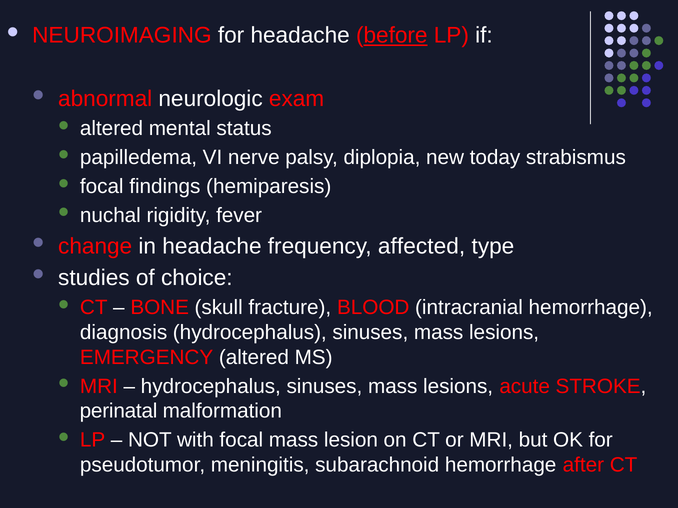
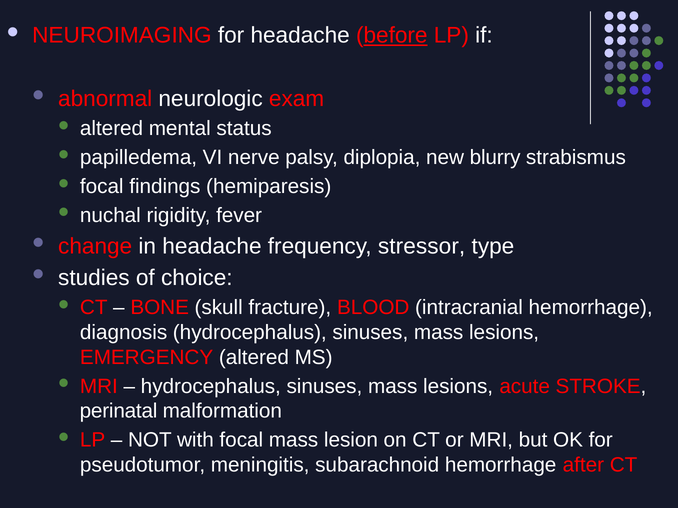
today: today -> blurry (495, 158)
affected: affected -> stressor (422, 246)
